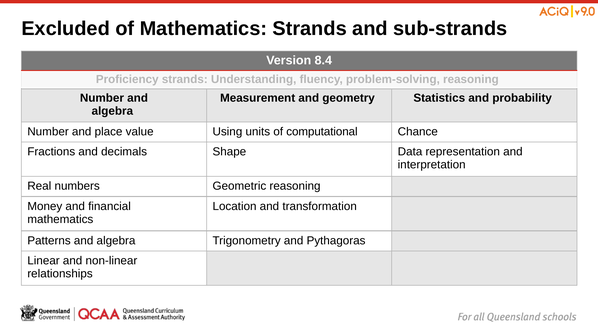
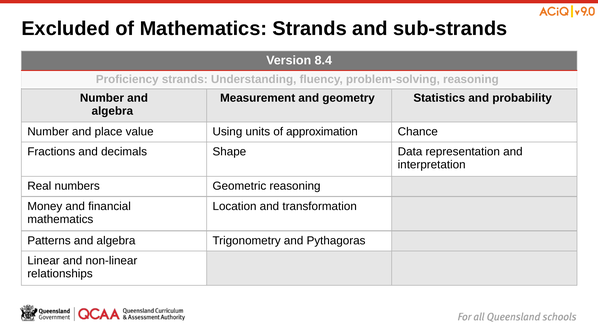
computational: computational -> approximation (322, 132)
